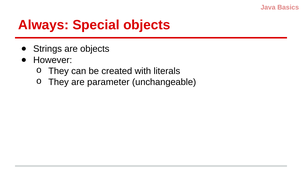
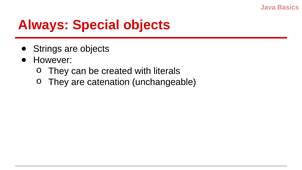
parameter: parameter -> catenation (108, 82)
